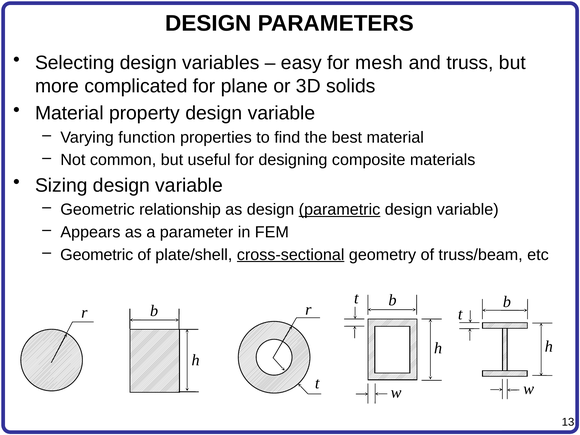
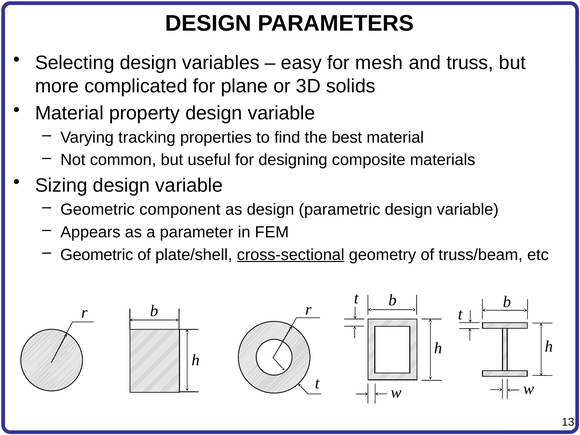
function: function -> tracking (147, 137)
relationship: relationship -> component (180, 210)
parametric underline: present -> none (339, 210)
